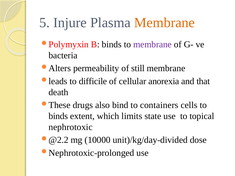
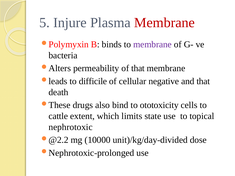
Membrane colour: orange -> red (165, 23)
of still: still -> that (138, 68)
anorexia: anorexia -> negative (164, 81)
containers: containers -> ototoxicity (159, 105)
binds: binds -> cattle (58, 116)
